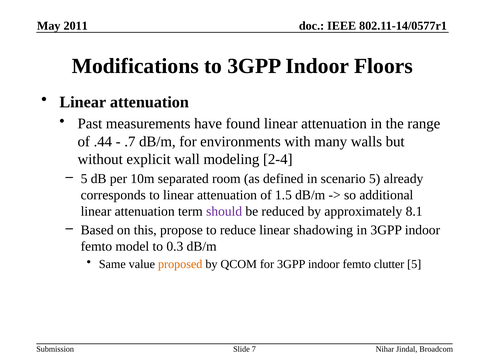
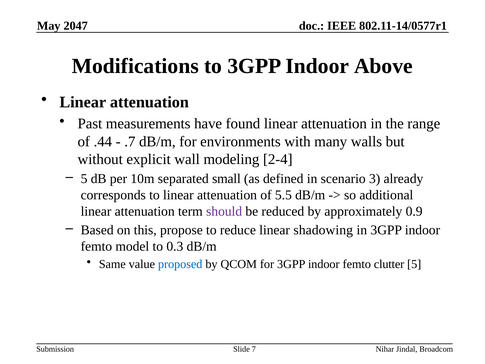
2011: 2011 -> 2047 (76, 26)
Floors: Floors -> Above (383, 66)
room: room -> small (226, 179)
scenario 5: 5 -> 3 (375, 179)
1.5: 1.5 -> 5.5 (283, 195)
8.1: 8.1 -> 0.9 (414, 211)
proposed colour: orange -> blue (180, 264)
